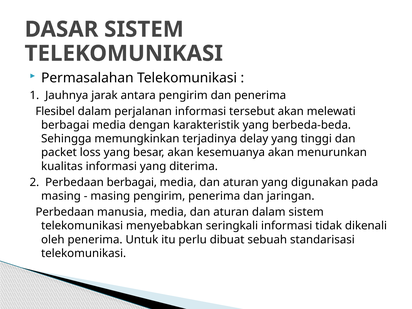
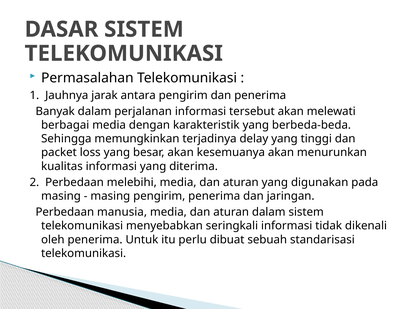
Flesibel: Flesibel -> Banyak (55, 111)
Perbedaan berbagai: berbagai -> melebihi (132, 182)
